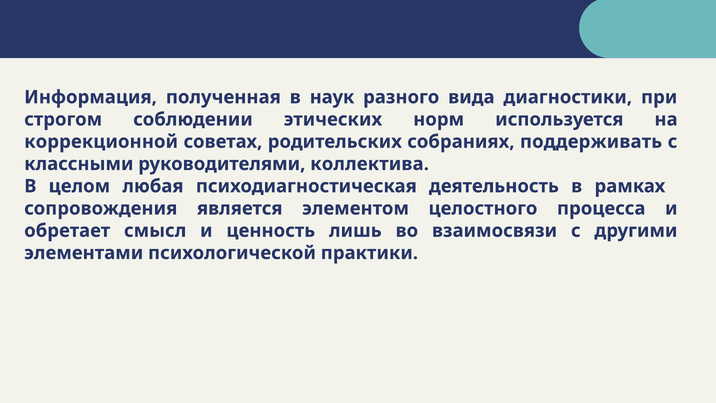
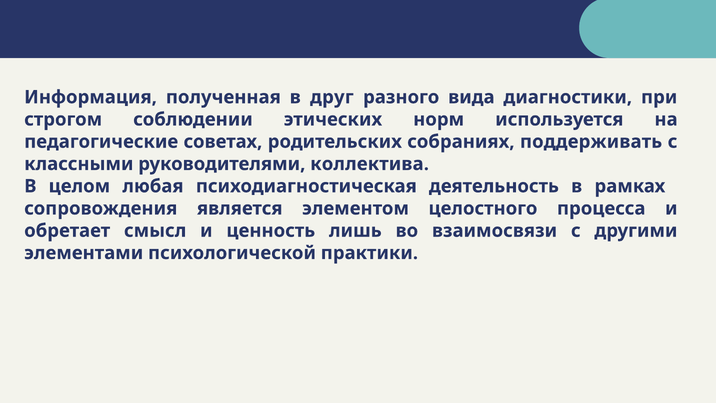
наук: наук -> друг (332, 97)
коррекционной: коррекционной -> педагогические (101, 142)
